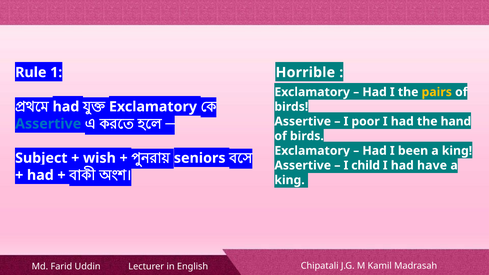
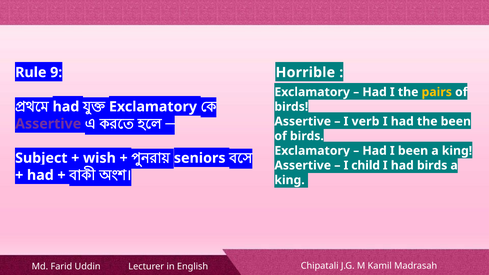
1: 1 -> 9 (56, 72)
poor: poor -> verb (365, 121)
the hand: hand -> been (456, 121)
Assertive colour: blue -> purple (48, 124)
had have: have -> birds (432, 165)
